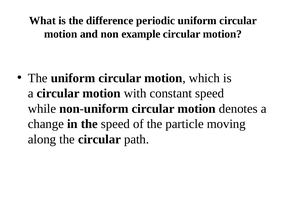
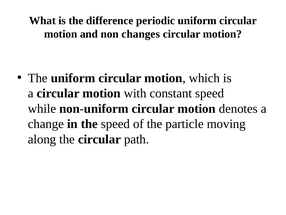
example: example -> changes (141, 34)
